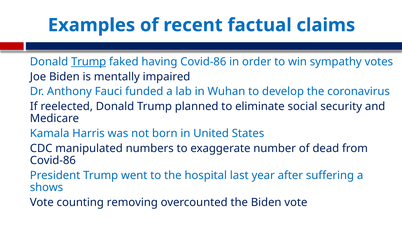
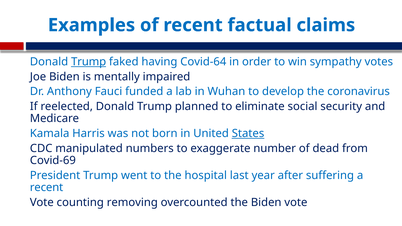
having Covid-86: Covid-86 -> Covid-64 (203, 62)
States underline: none -> present (248, 133)
Covid-86: Covid-86 -> Covid-69 (53, 161)
shows: shows -> recent (47, 188)
